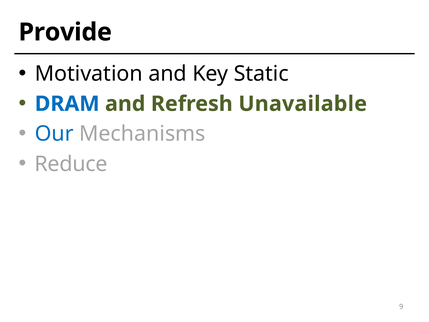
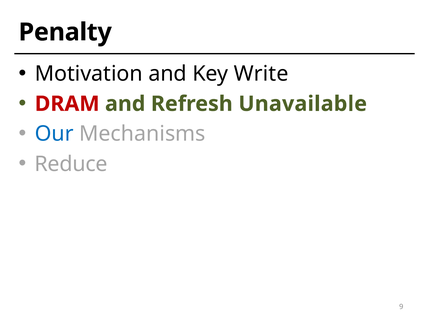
Provide: Provide -> Penalty (65, 32)
Static: Static -> Write (261, 74)
DRAM colour: blue -> red (67, 104)
